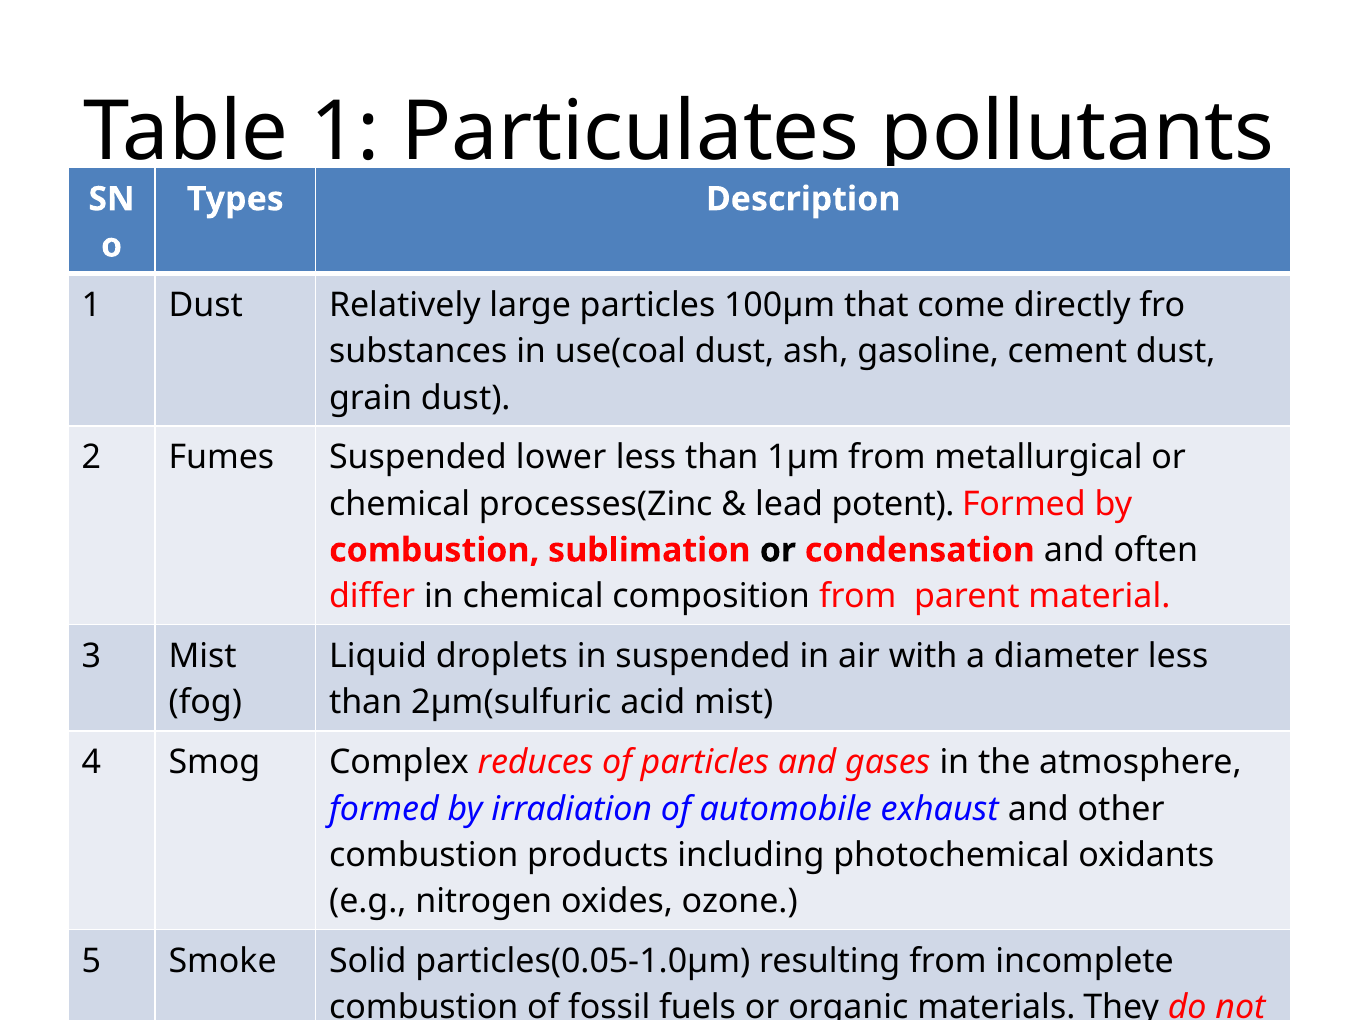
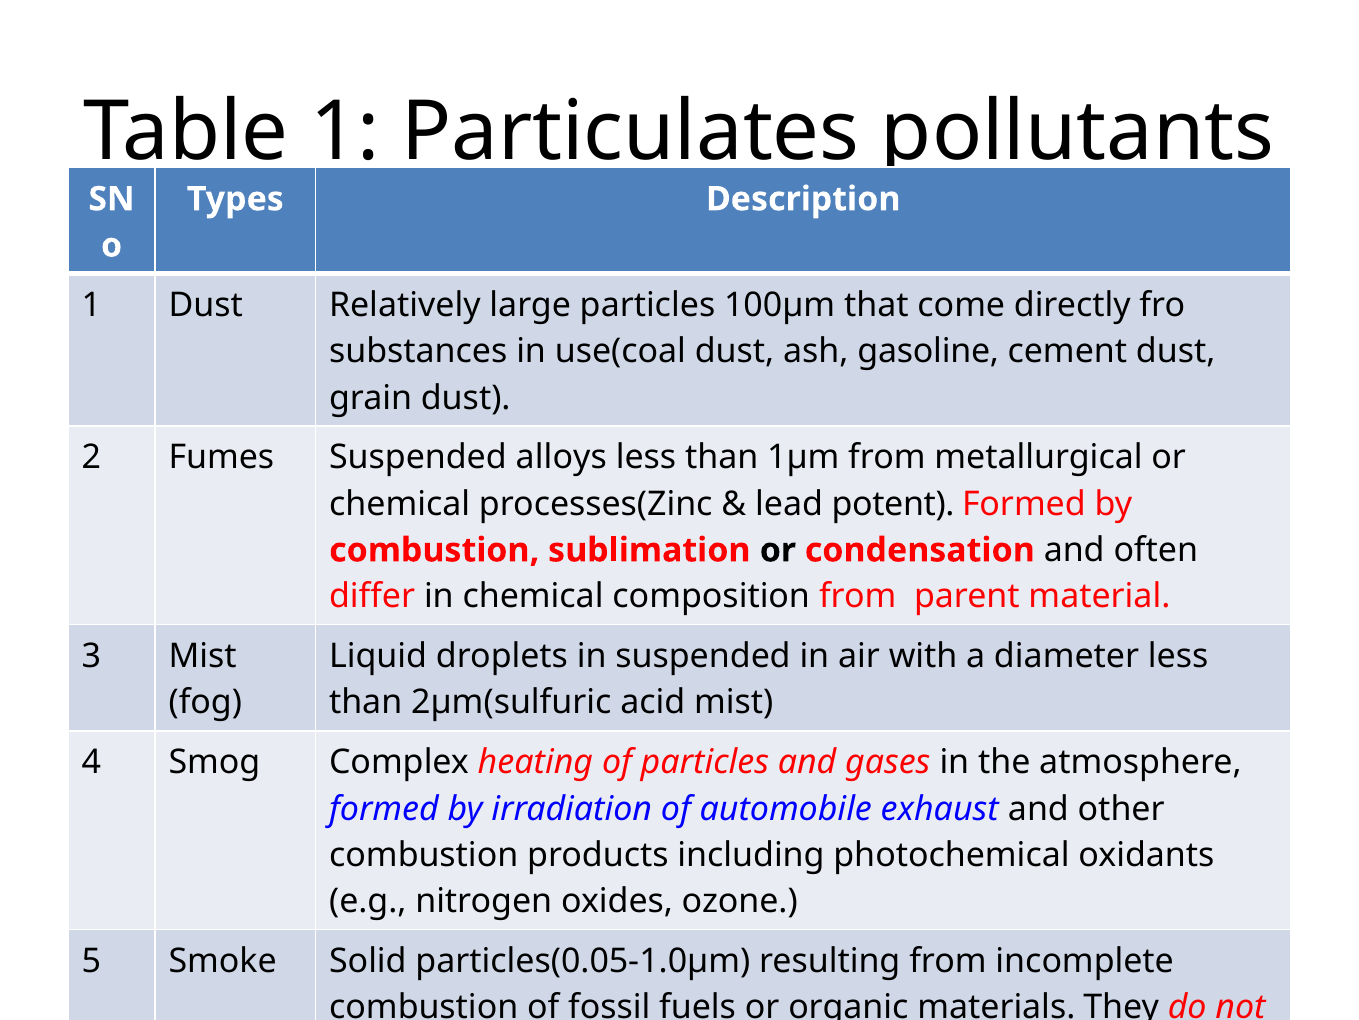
lower: lower -> alloys (561, 457)
reduces: reduces -> heating (535, 762)
